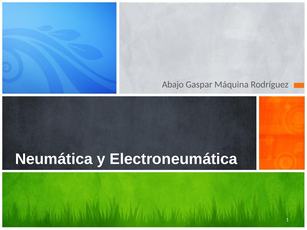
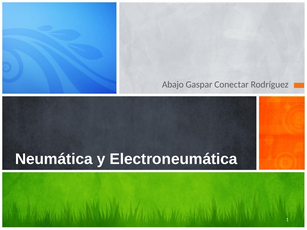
Máquina: Máquina -> Conectar (232, 85)
